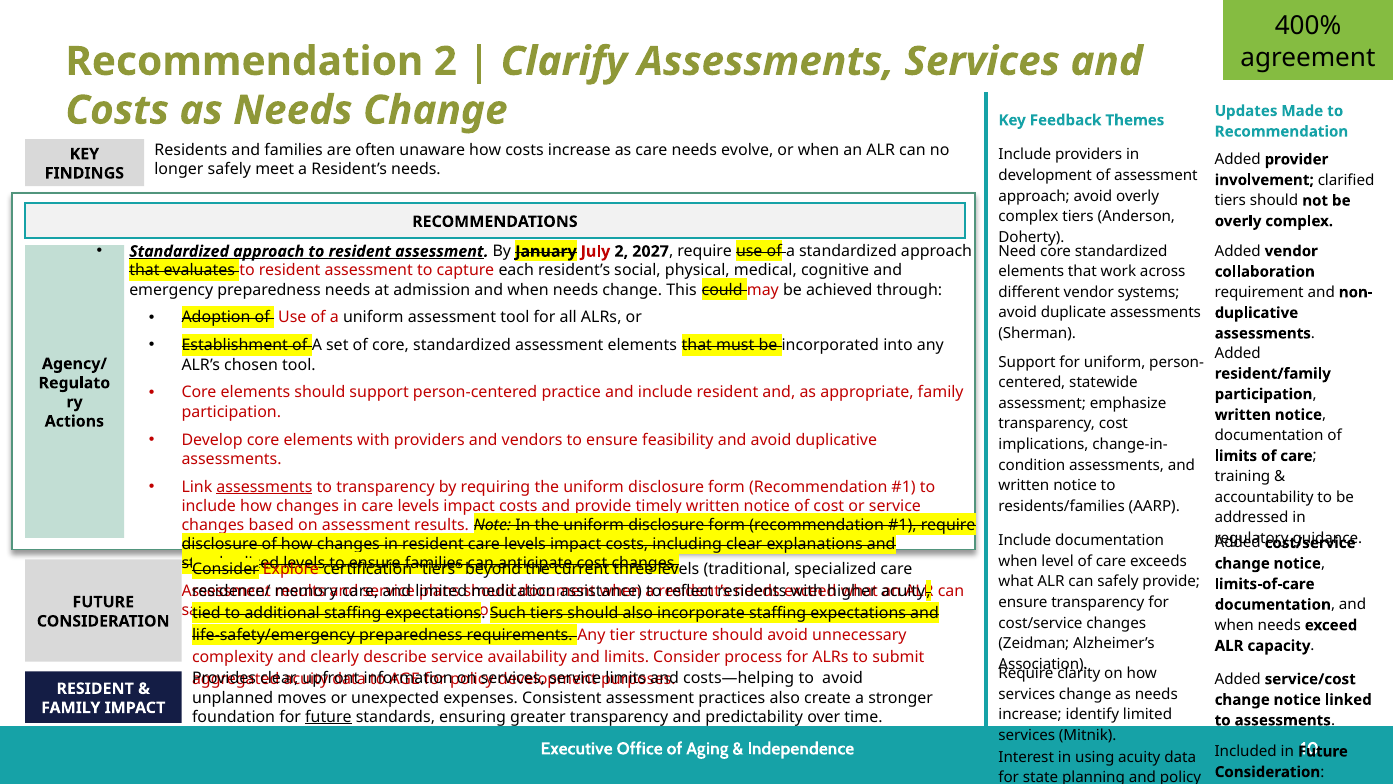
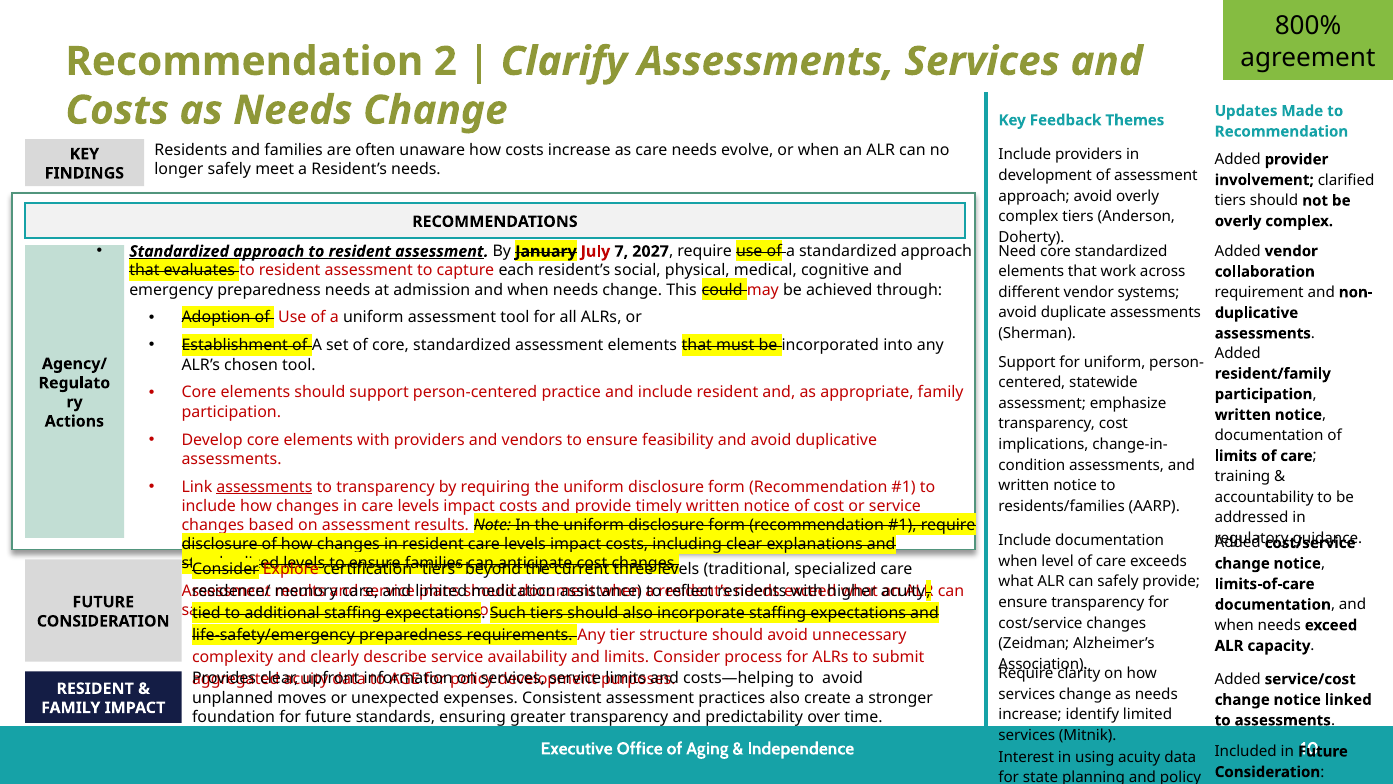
400%: 400% -> 800% (1308, 26)
July 2: 2 -> 7 (621, 251)
future underline: present -> none (328, 717)
